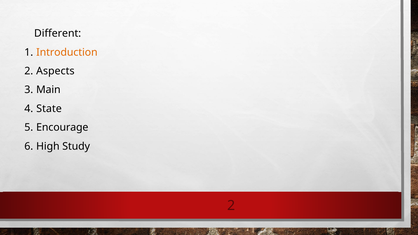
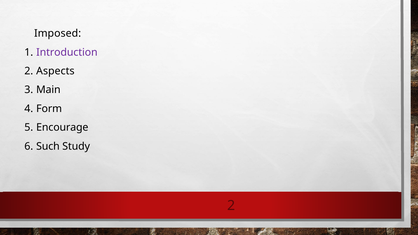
Different: Different -> Imposed (58, 33)
Introduction colour: orange -> purple (67, 52)
State: State -> Form (49, 109)
High: High -> Such (48, 146)
